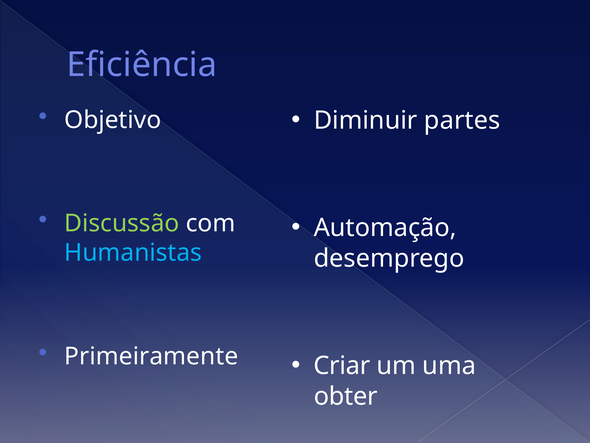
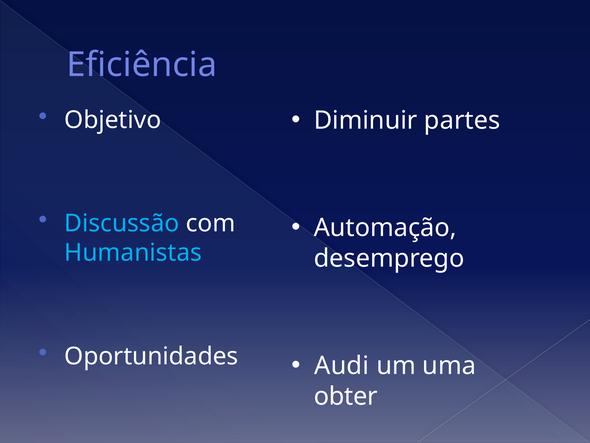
Discussão colour: light green -> light blue (122, 223)
Primeiramente: Primeiramente -> Oportunidades (151, 356)
Criar: Criar -> Audi (342, 365)
